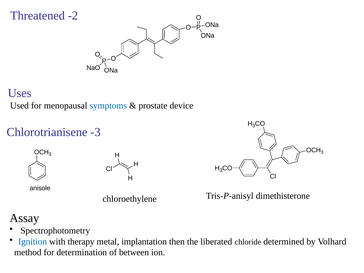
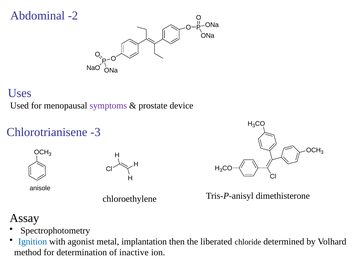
Threatened: Threatened -> Abdominal (38, 16)
symptoms colour: blue -> purple (108, 106)
therapy: therapy -> agonist (81, 242)
between: between -> inactive (134, 252)
